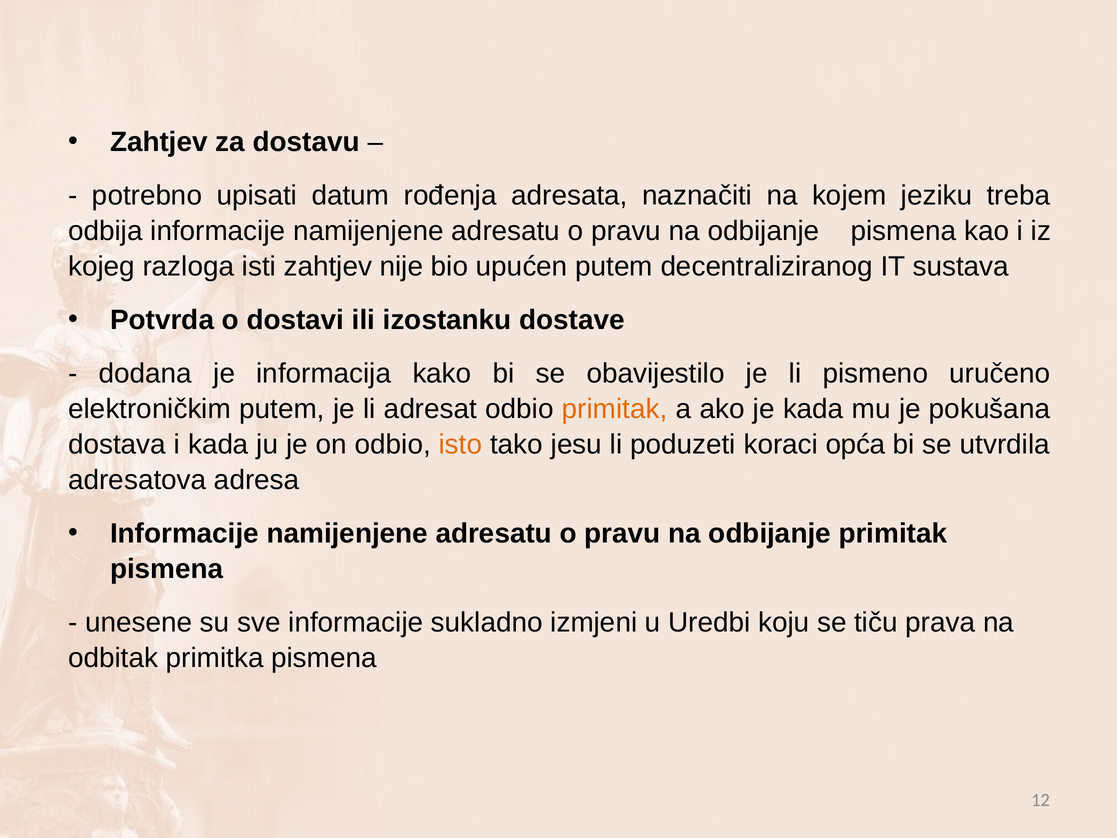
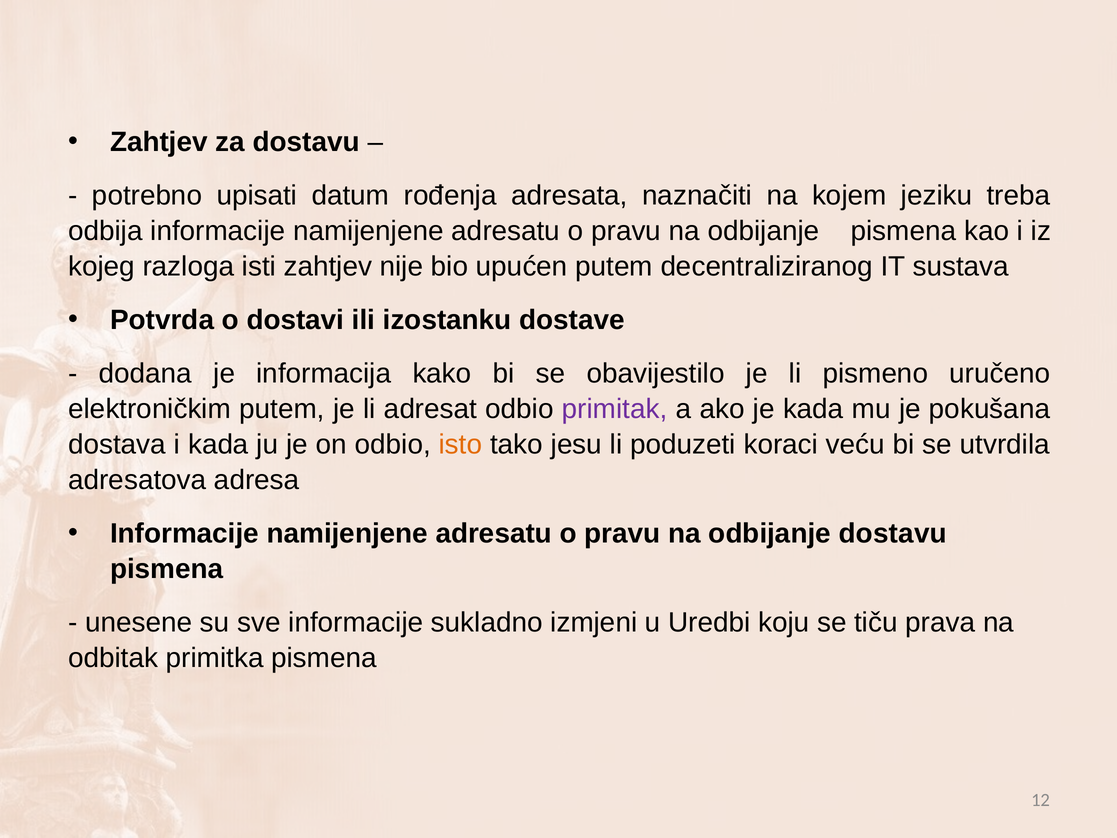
primitak colour: orange -> purple (615, 409)
opća: opća -> veću (855, 444)
odbijanje primitak: primitak -> dostavu (893, 533)
